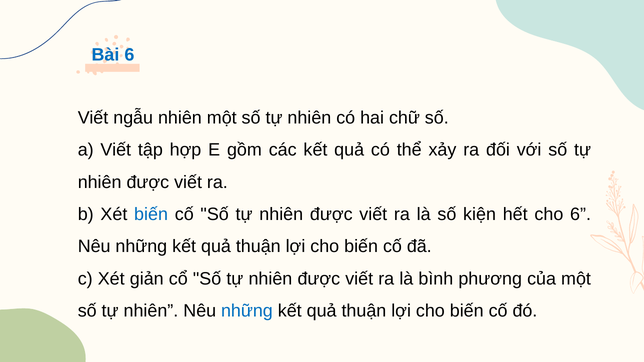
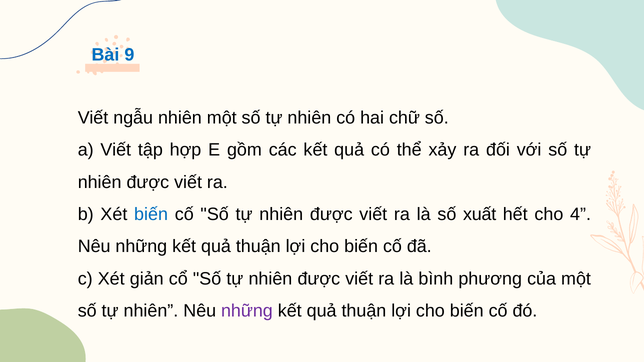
Bài 6: 6 -> 9 (129, 55)
kiện: kiện -> xuất (480, 215)
cho 6: 6 -> 4 (581, 215)
những colour: blue -> purple (247, 311)
